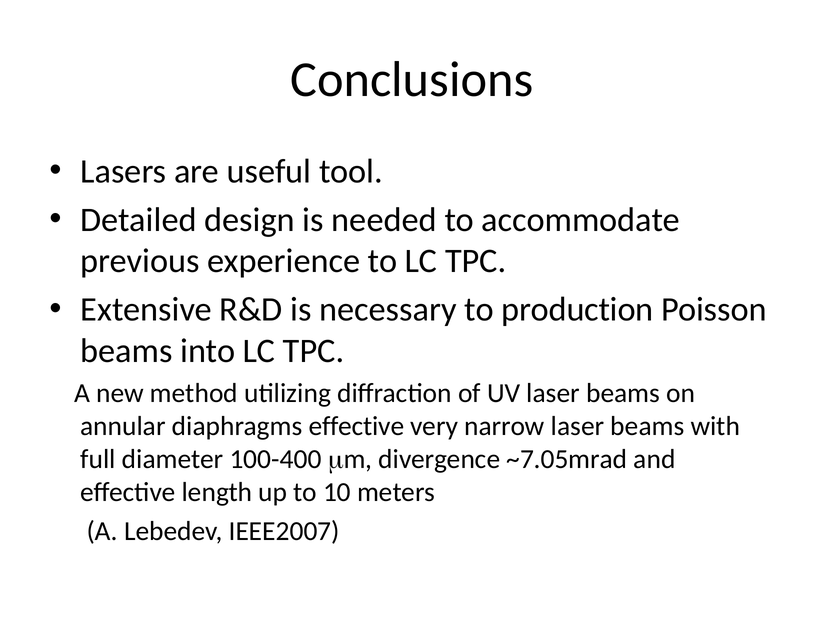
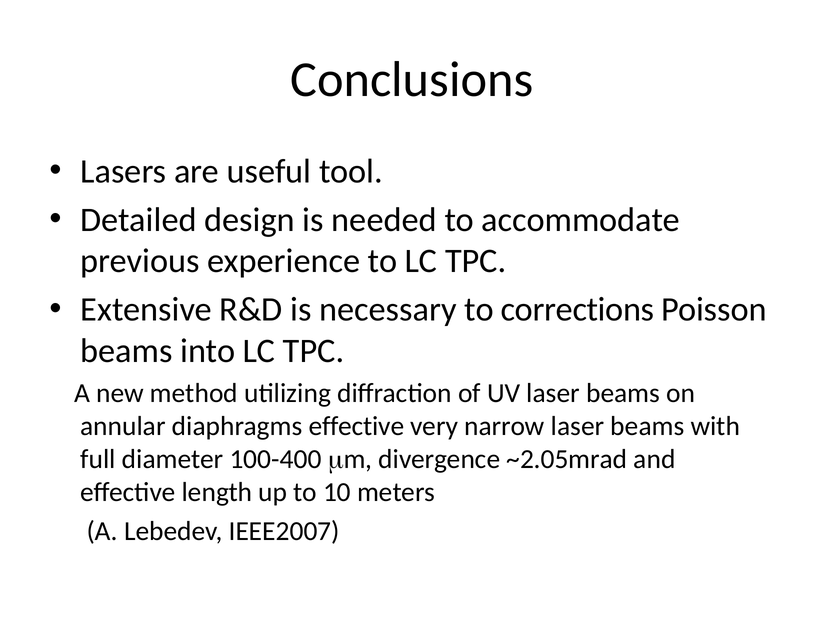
production: production -> corrections (578, 310)
~7.05mrad: ~7.05mrad -> ~2.05mrad (567, 459)
